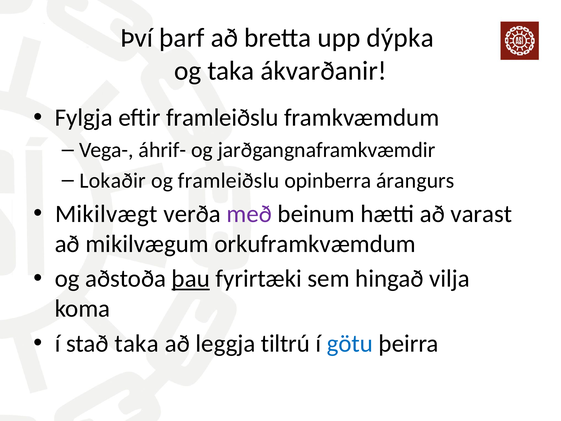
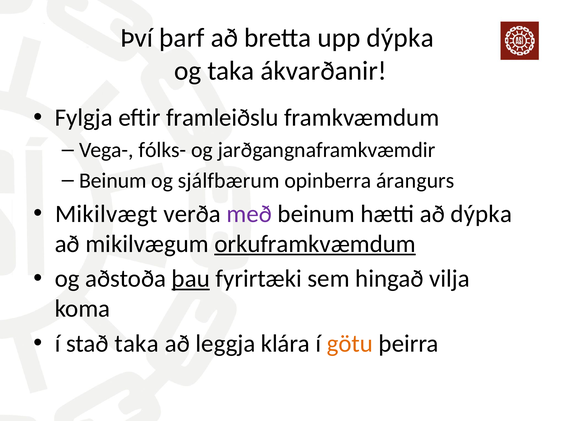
áhrif-: áhrif- -> fólks- (162, 150)
Lokaðir: Lokaðir -> Beinum (113, 180)
og framleiðslu: framleiðslu -> sjálfbærum (229, 180)
að varast: varast -> dýpka (481, 214)
orkuframkvæmdum underline: none -> present (315, 244)
tiltrú: tiltrú -> klára (285, 343)
götu colour: blue -> orange (350, 343)
